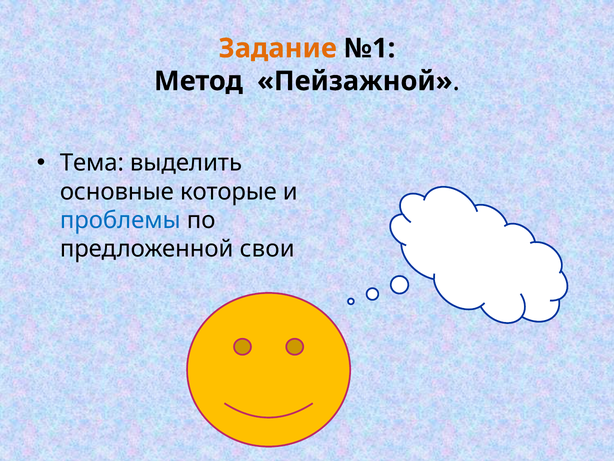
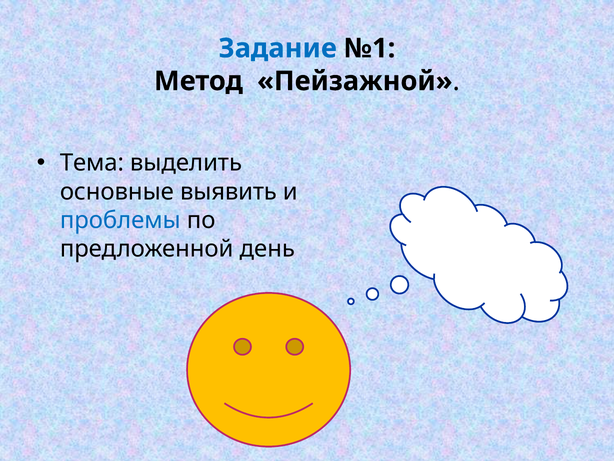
Задание colour: orange -> blue (278, 48)
которые: которые -> выявить (228, 192)
свои: свои -> день (267, 249)
